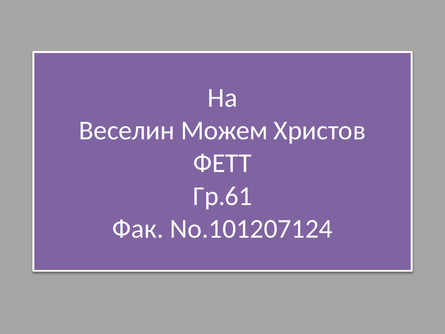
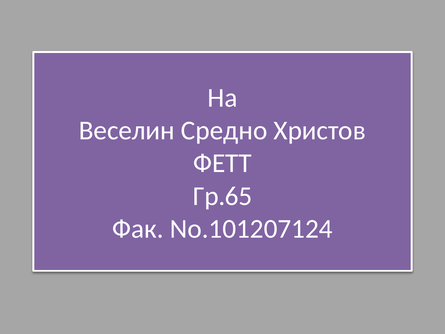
Можем: Можем -> Средно (224, 131)
Гр.61: Гр.61 -> Гр.65 (223, 196)
